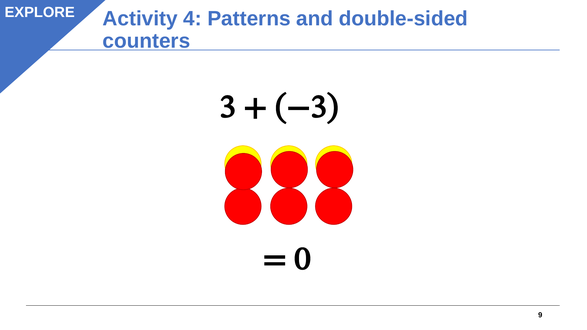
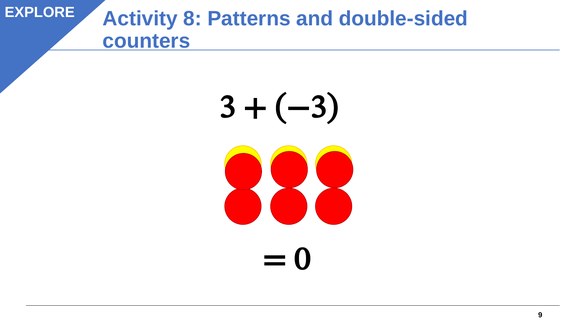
4: 4 -> 8 (193, 19)
